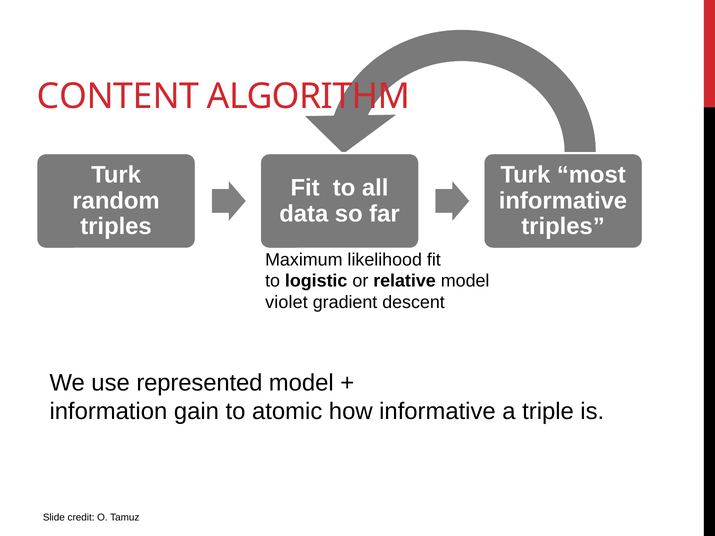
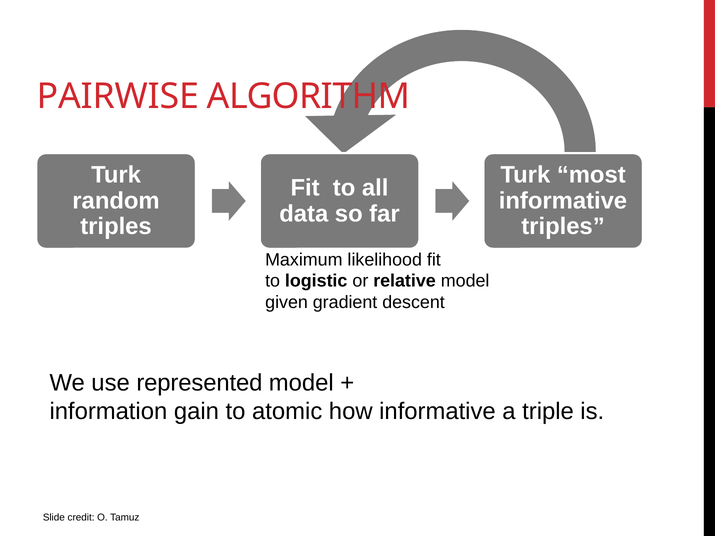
CONTENT: CONTENT -> PAIRWISE (118, 97)
violet: violet -> given (287, 303)
